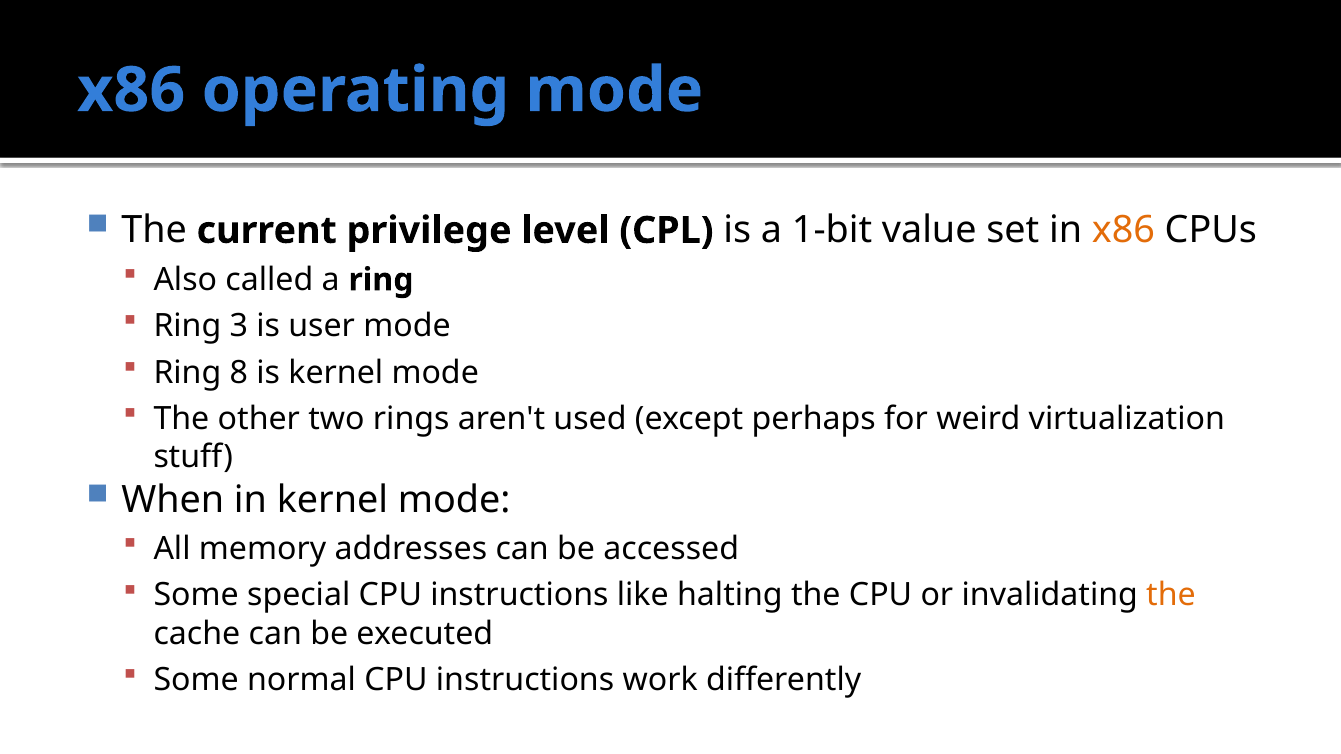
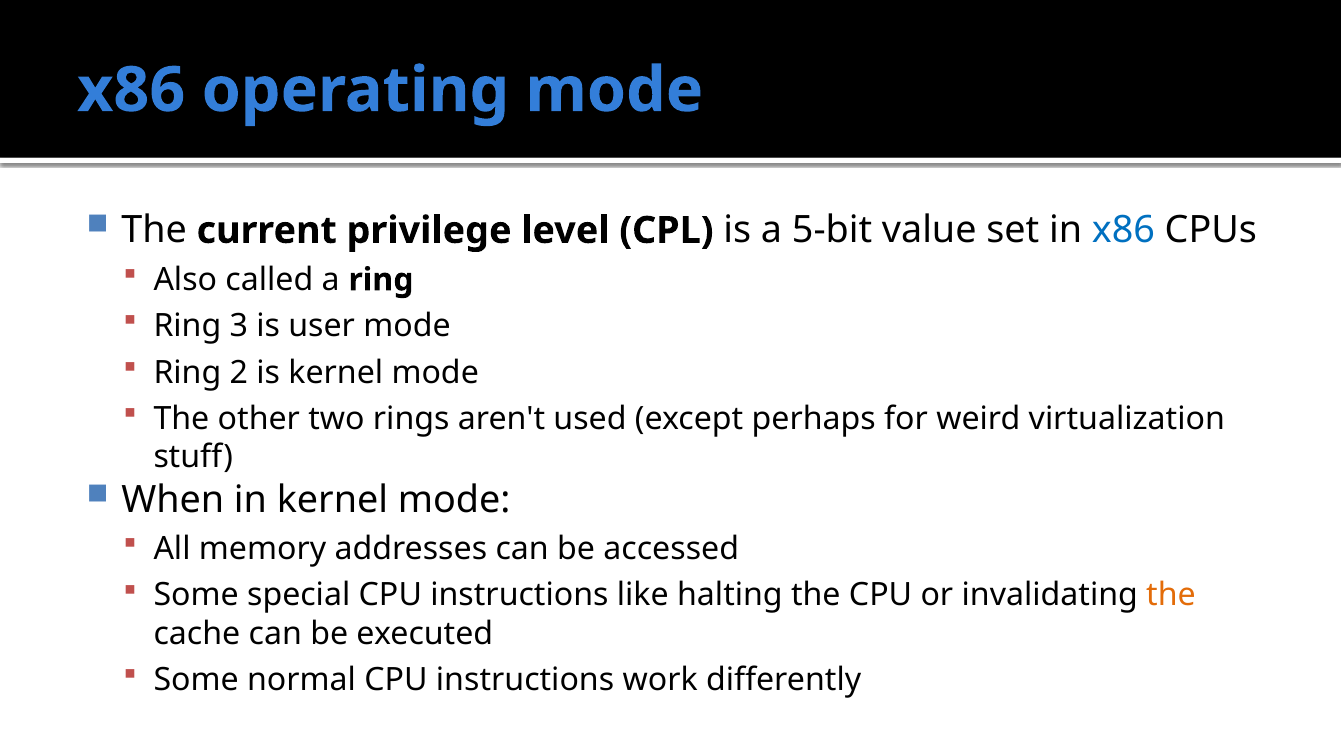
1-bit: 1-bit -> 5-bit (832, 231)
x86 colour: orange -> blue (1123, 231)
8: 8 -> 2 (239, 373)
